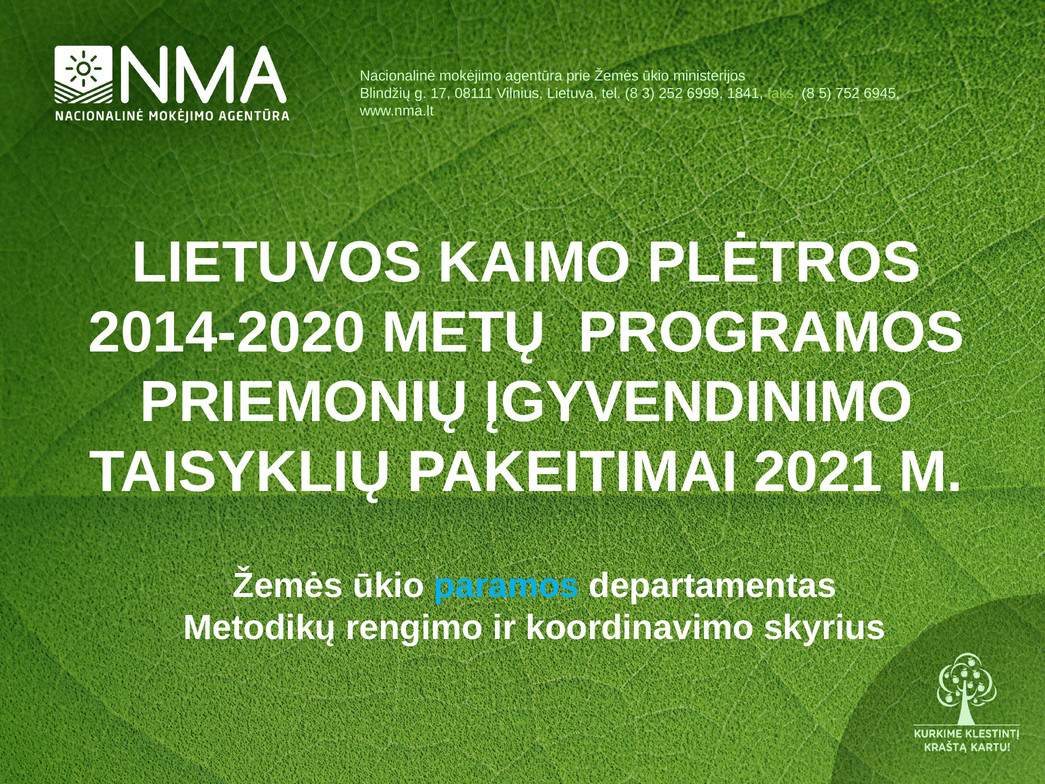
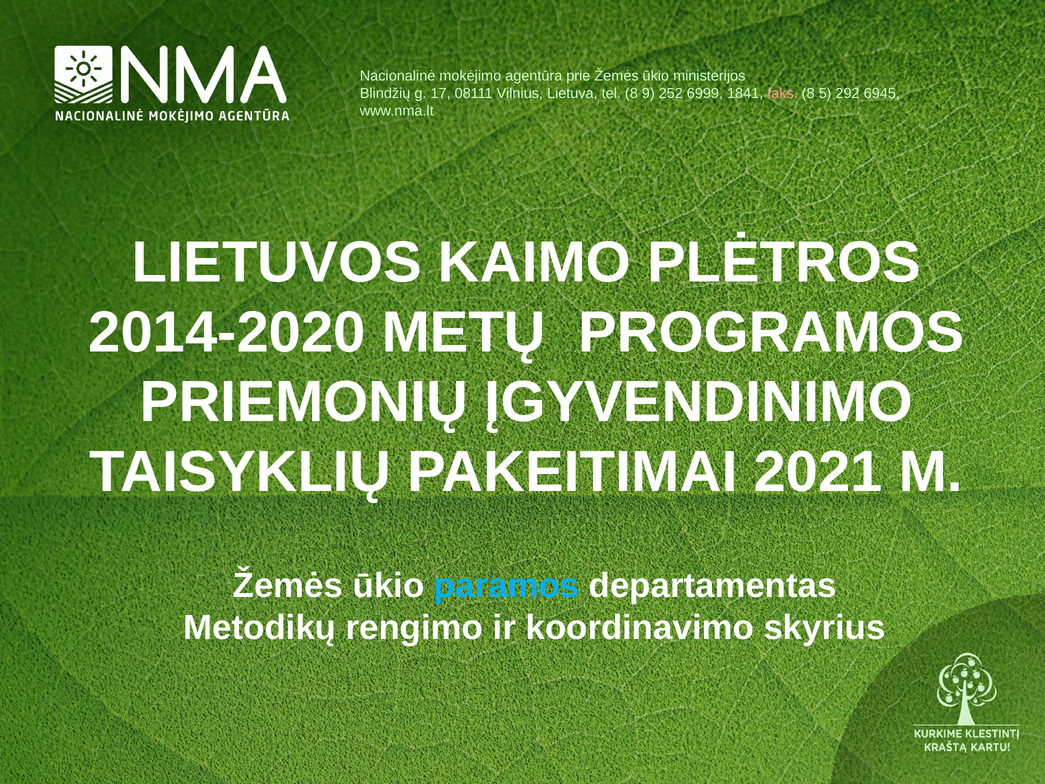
3: 3 -> 9 (648, 94)
faks colour: light green -> pink (783, 94)
752: 752 -> 292 (848, 94)
